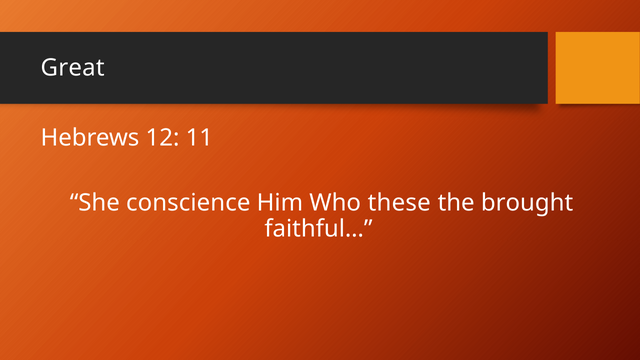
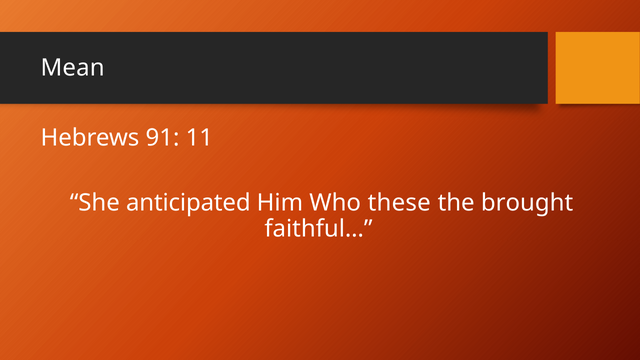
Great: Great -> Mean (73, 68)
12: 12 -> 91 (163, 138)
conscience: conscience -> anticipated (188, 203)
